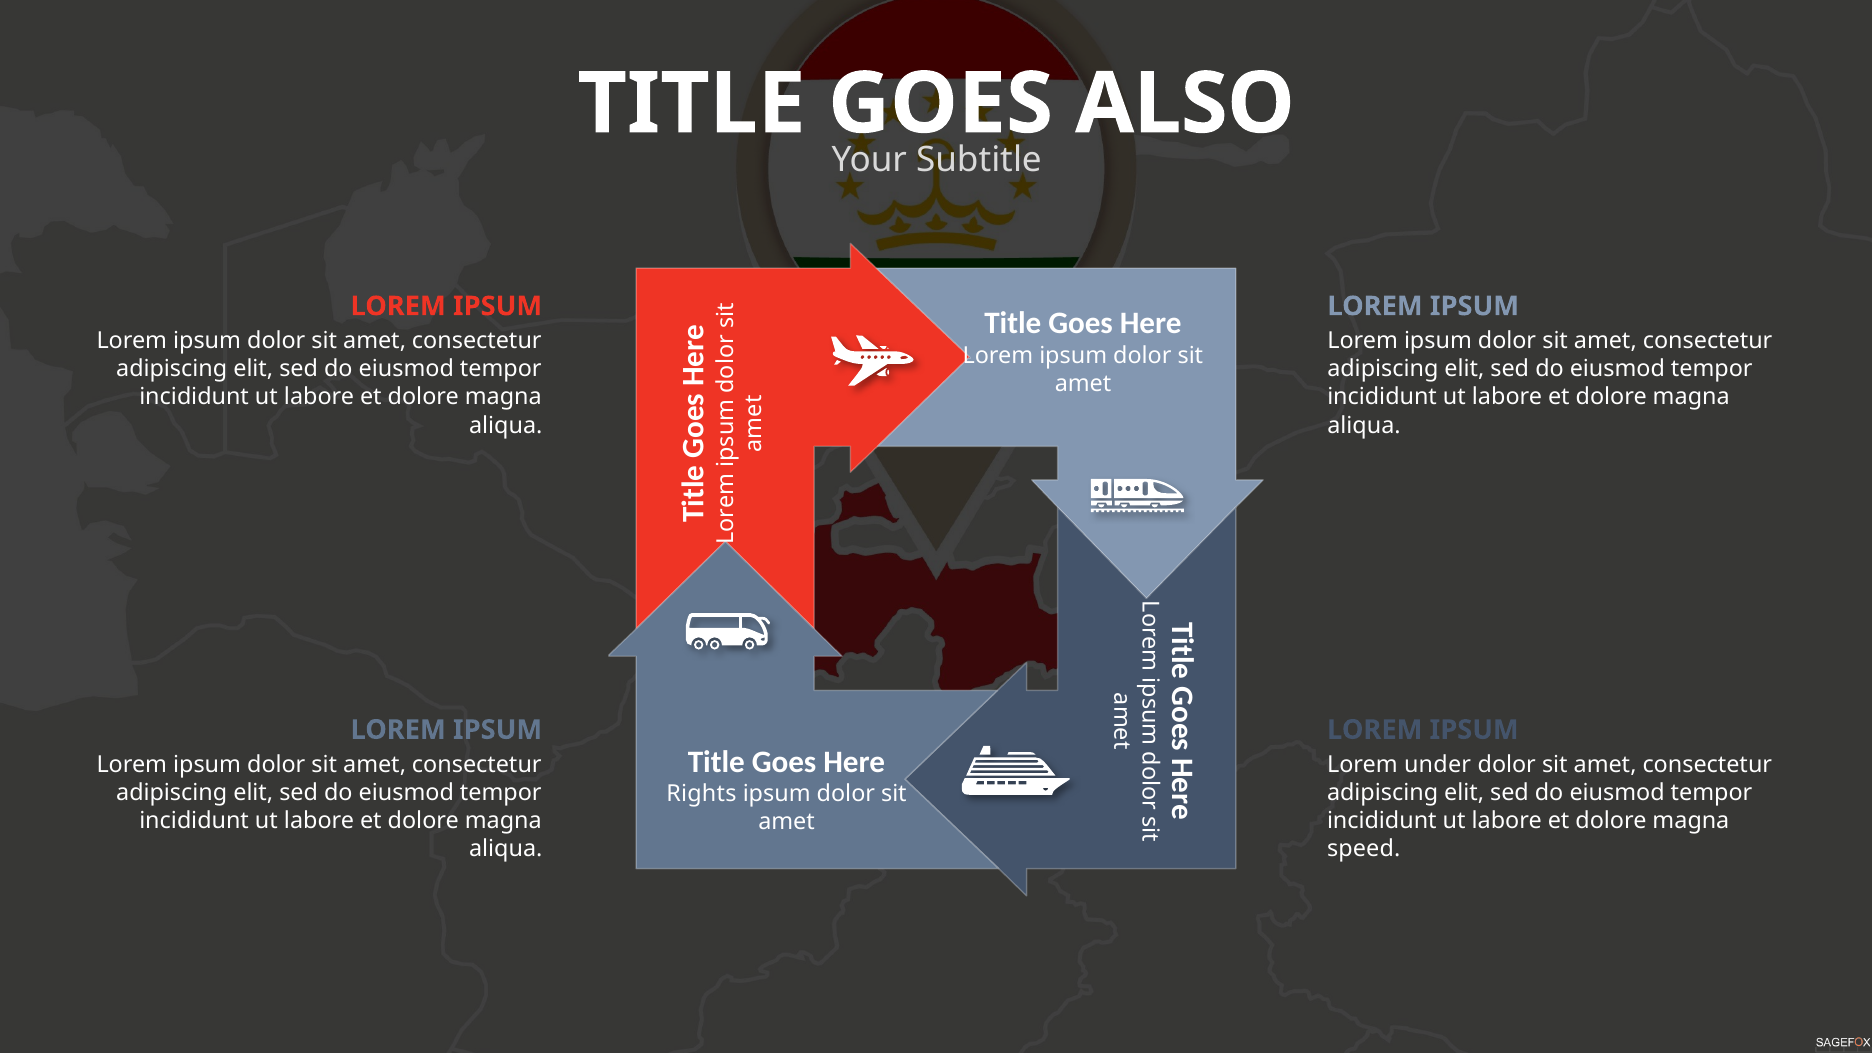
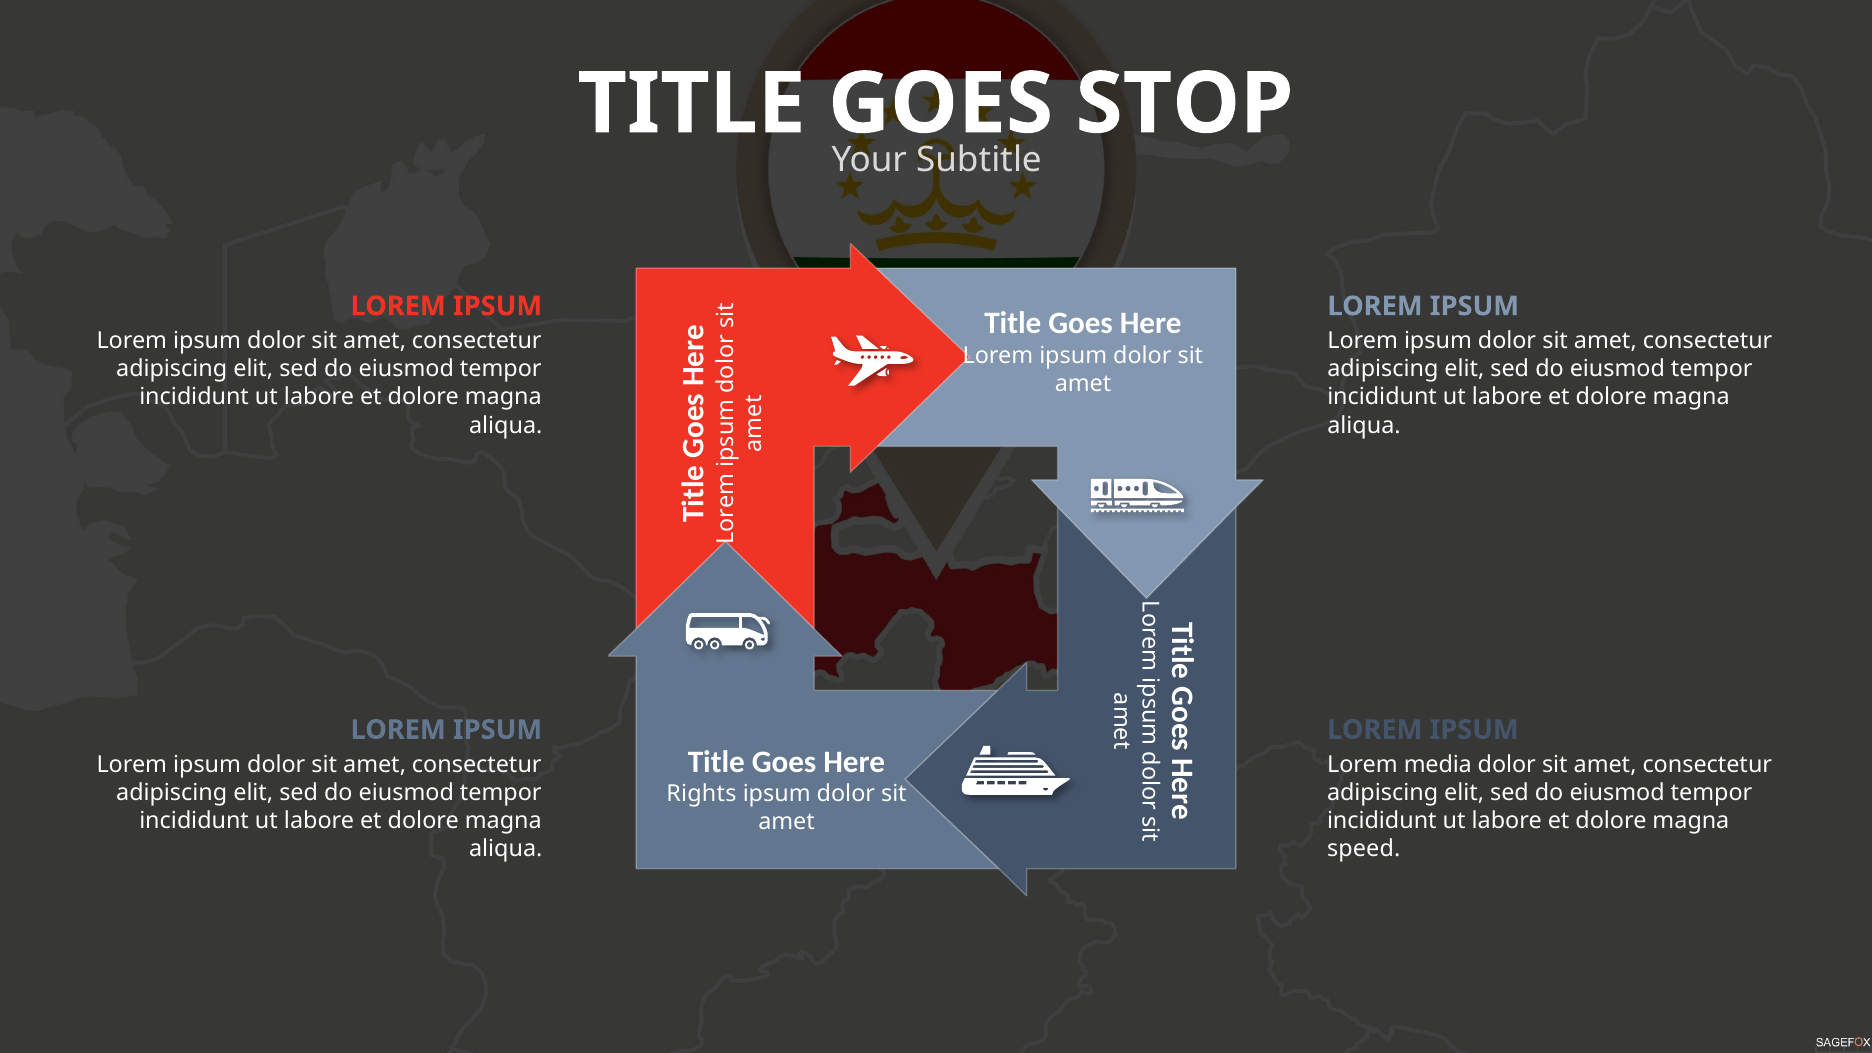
ALSO: ALSO -> STOP (1184, 104)
under: under -> media (1438, 765)
